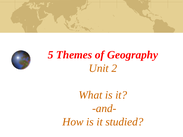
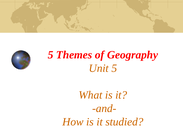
Unit 2: 2 -> 5 (114, 68)
